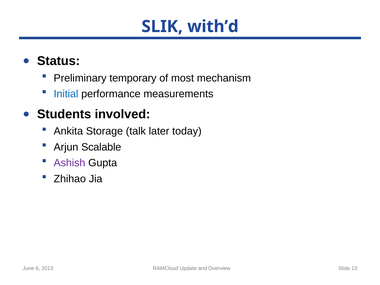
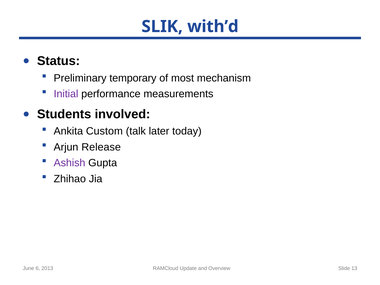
Initial colour: blue -> purple (66, 94)
Storage: Storage -> Custom (104, 131)
Scalable: Scalable -> Release (101, 147)
